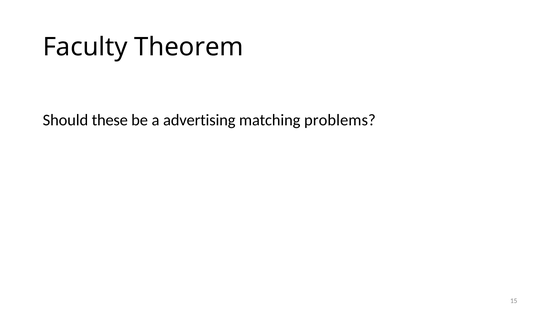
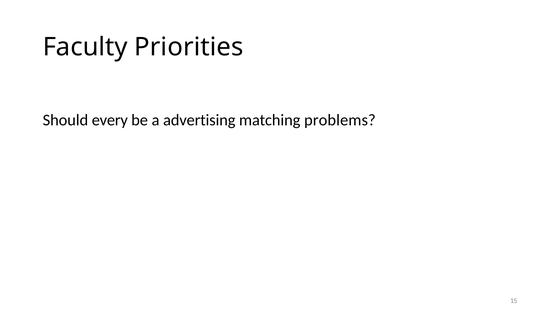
Theorem: Theorem -> Priorities (189, 47)
these: these -> every (110, 120)
